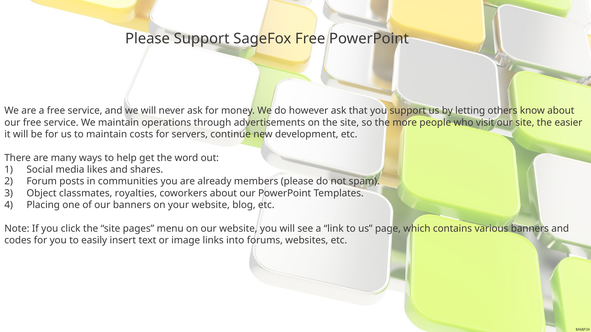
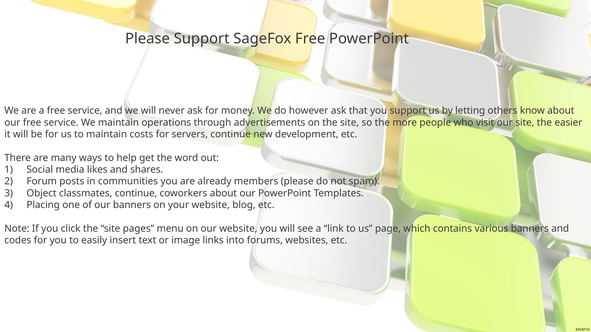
classmates royalties: royalties -> continue (136, 193)
